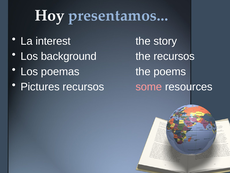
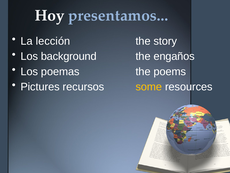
interest: interest -> lección (53, 41)
the recursos: recursos -> engaños (174, 56)
some colour: pink -> yellow (149, 87)
